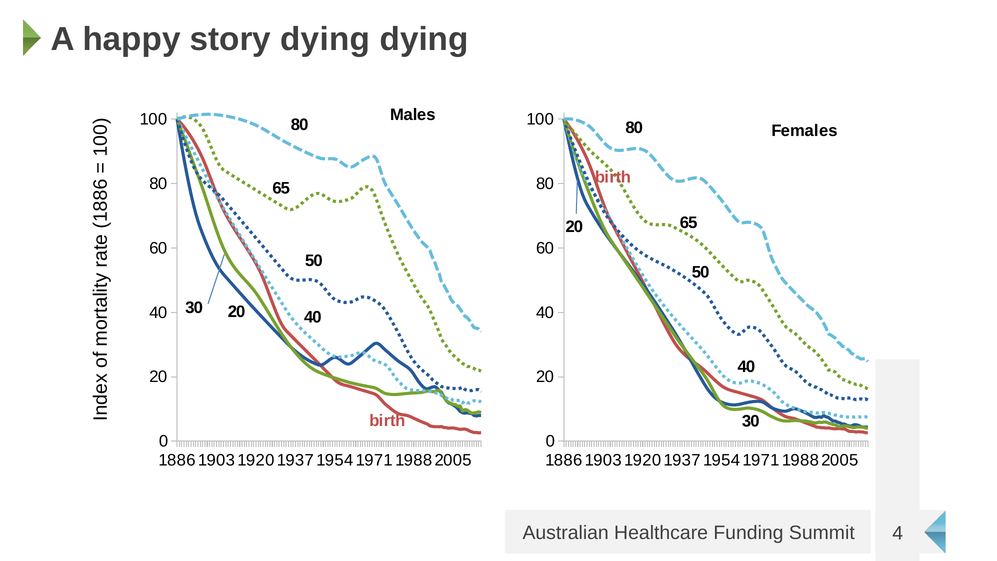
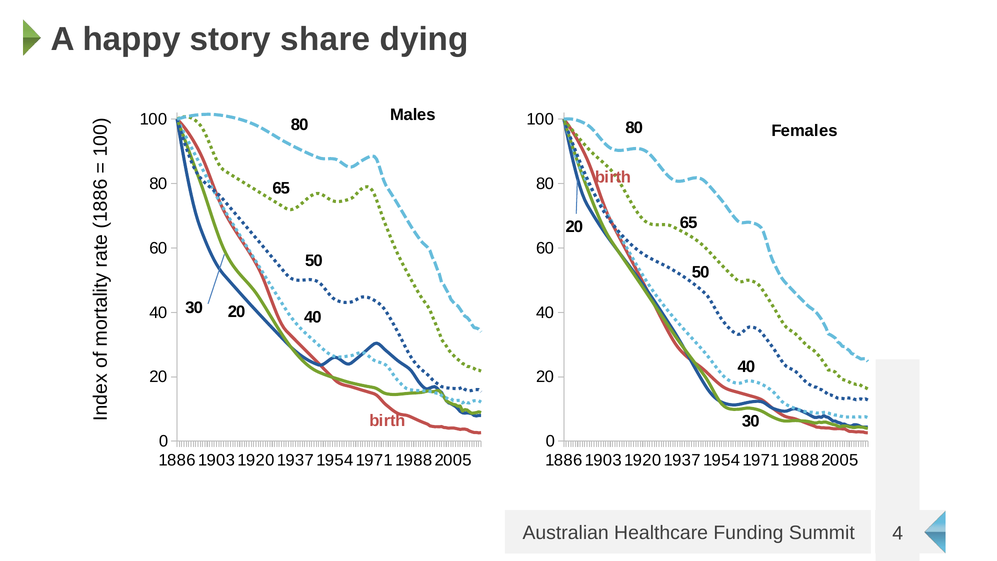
story dying: dying -> share (325, 39)
